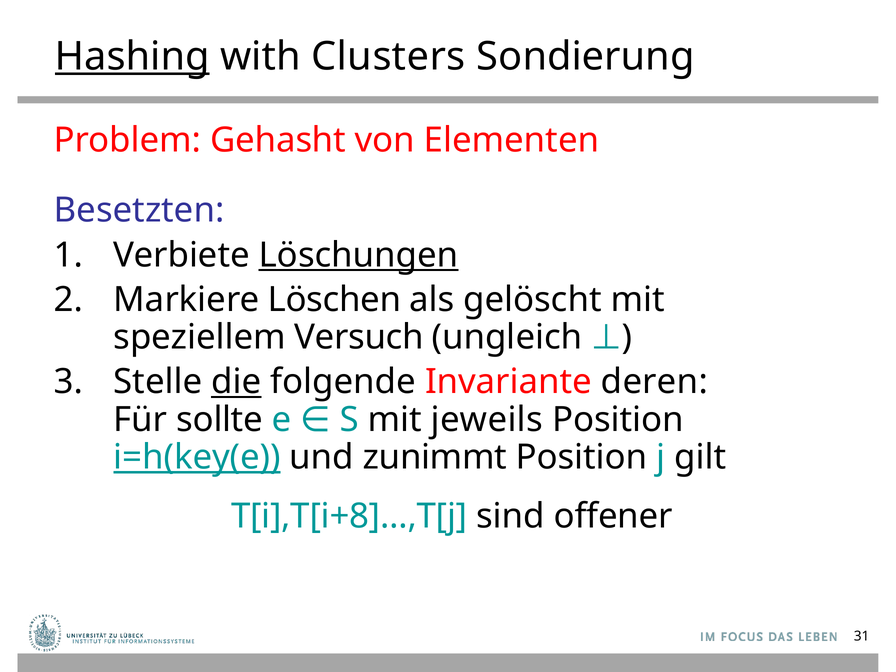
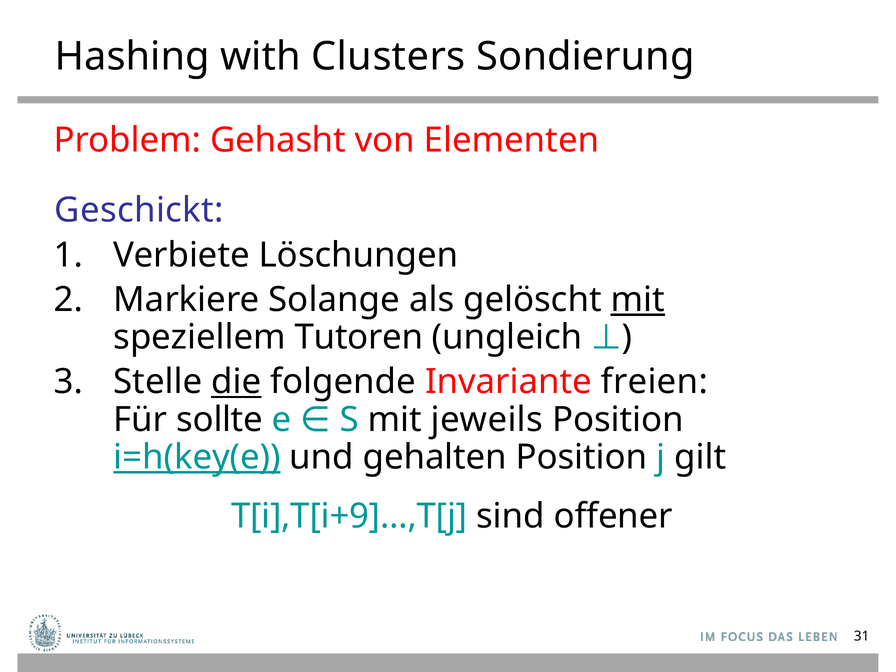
Hashing underline: present -> none (132, 57)
Besetzten: Besetzten -> Geschickt (139, 210)
Löschungen underline: present -> none (359, 255)
Löschen: Löschen -> Solange (334, 300)
mit underline: none -> present (638, 300)
Versuch: Versuch -> Tutoren (359, 337)
deren: deren -> freien (654, 382)
zunimmt: zunimmt -> gehalten (435, 457)
T[i],T[i+8]…,T[j: T[i],T[i+8]…,T[j -> T[i],T[i+9]…,T[j (349, 516)
